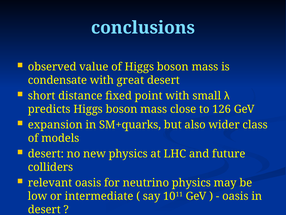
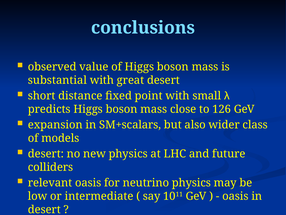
condensate: condensate -> substantial (57, 80)
SM+quarks: SM+quarks -> SM+scalars (130, 124)
